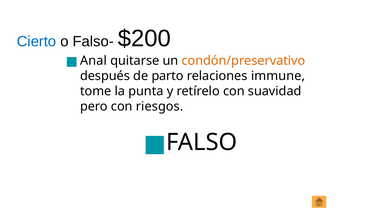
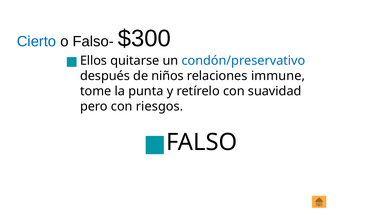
$200: $200 -> $300 (144, 38)
Anal: Anal -> Ellos (94, 60)
condón/preservativo colour: orange -> blue (243, 60)
parto: parto -> niños (168, 76)
